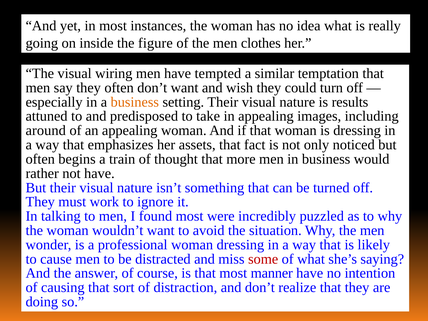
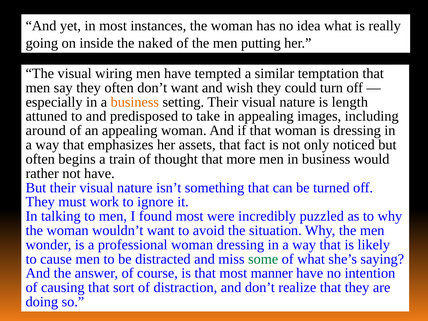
figure: figure -> naked (155, 43)
clothes: clothes -> putting (261, 43)
results: results -> length (350, 102)
some colour: red -> green (263, 259)
